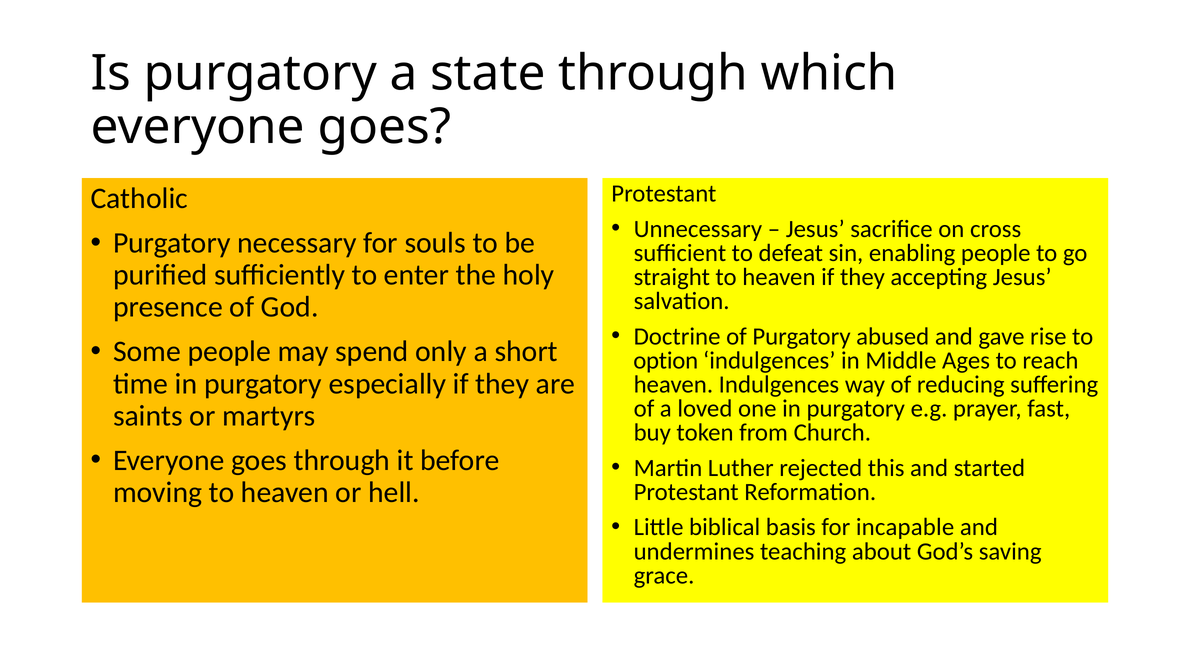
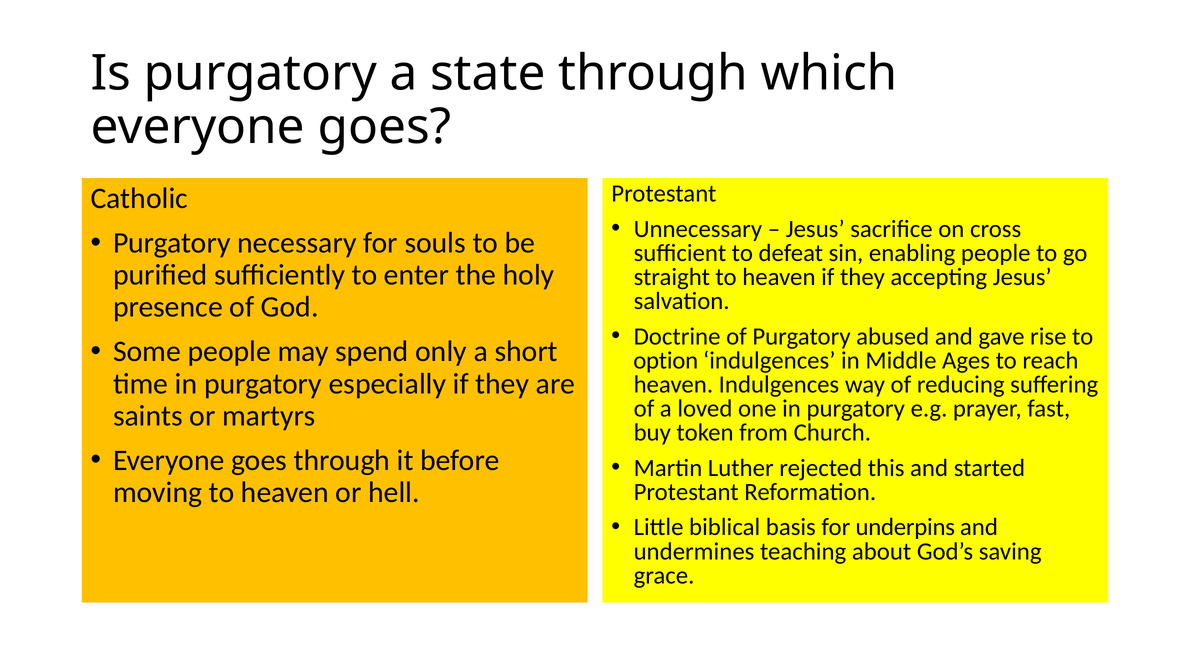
incapable: incapable -> underpins (905, 528)
